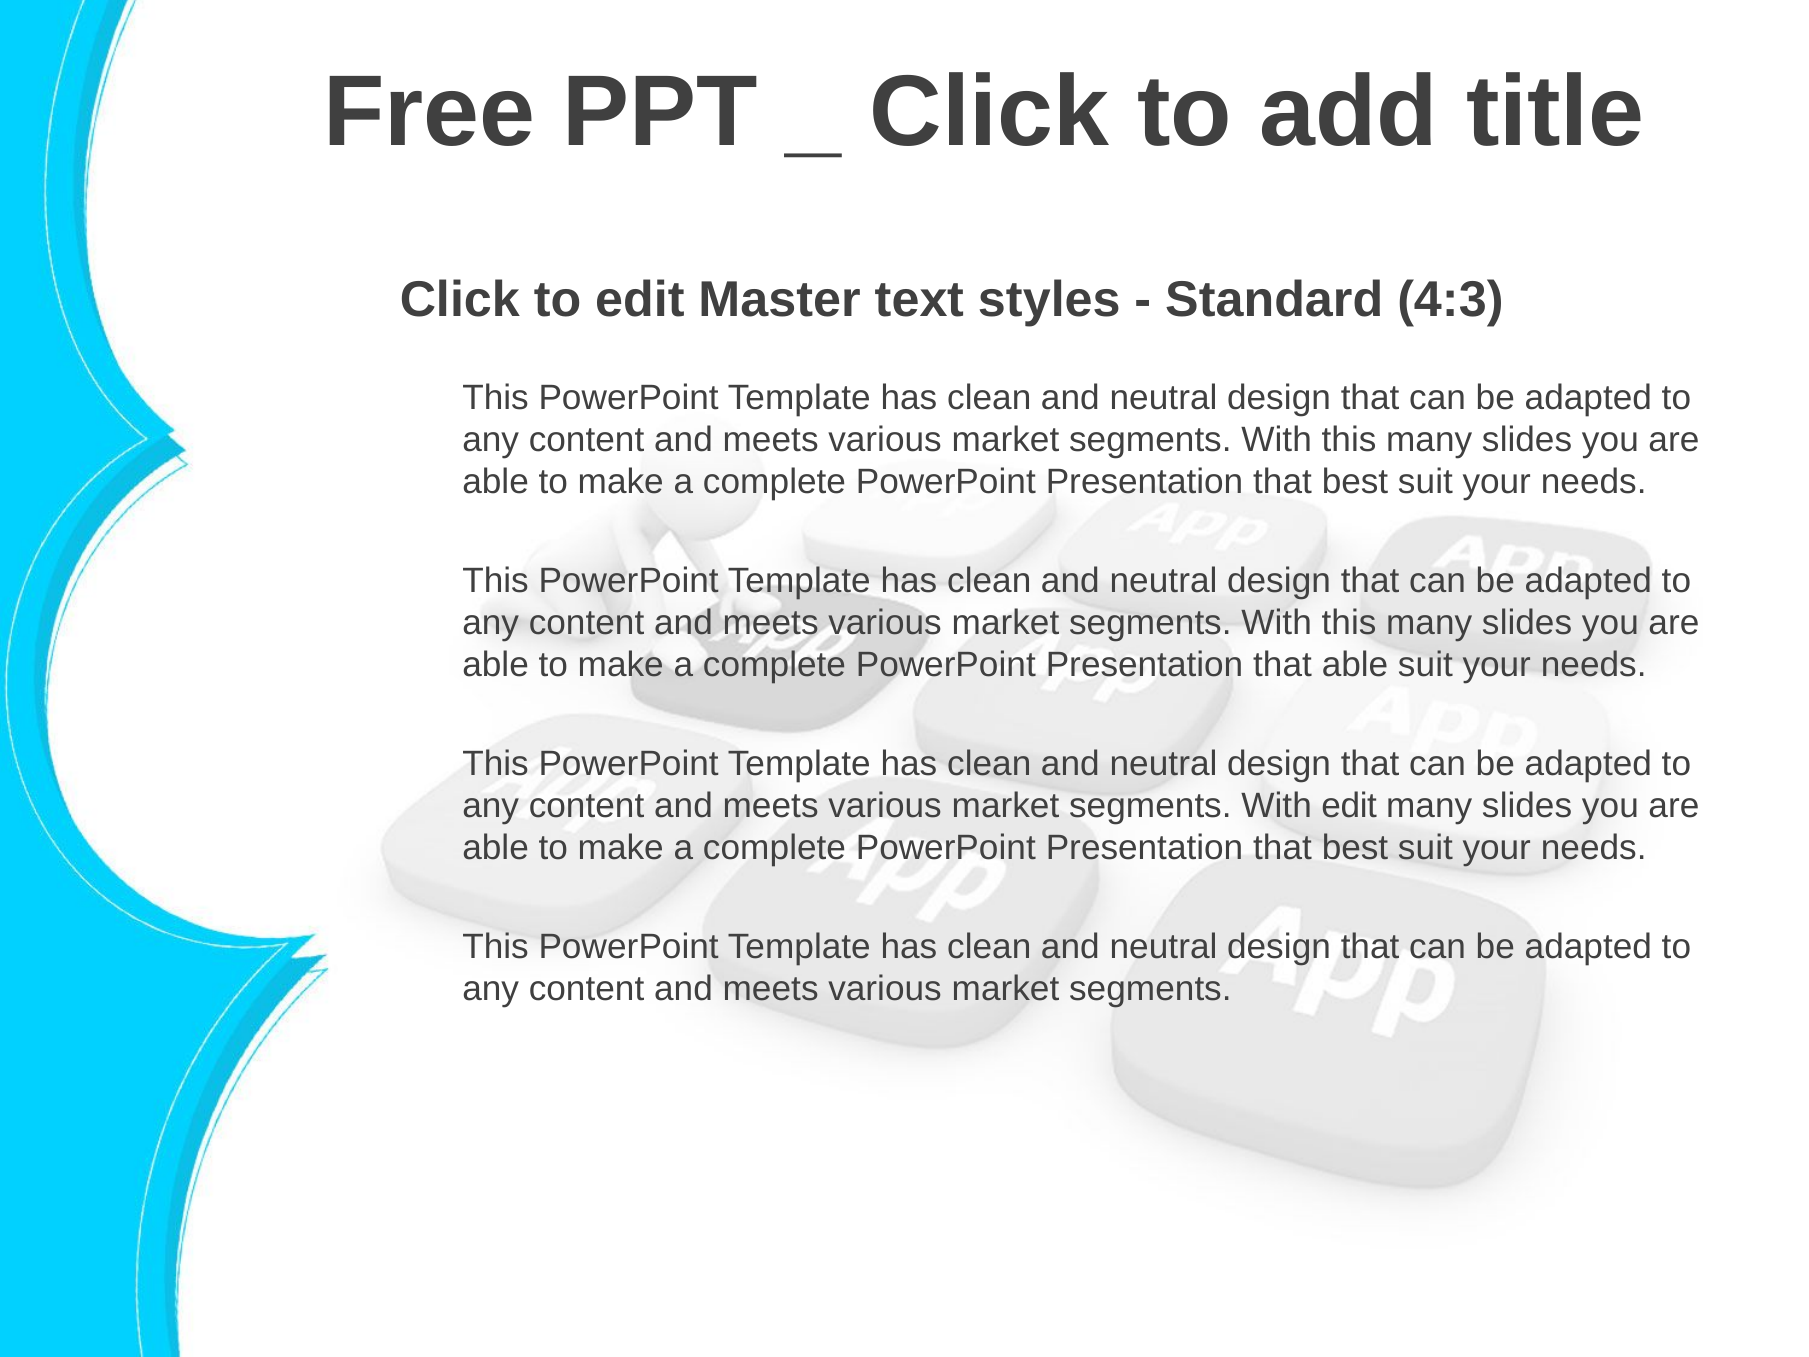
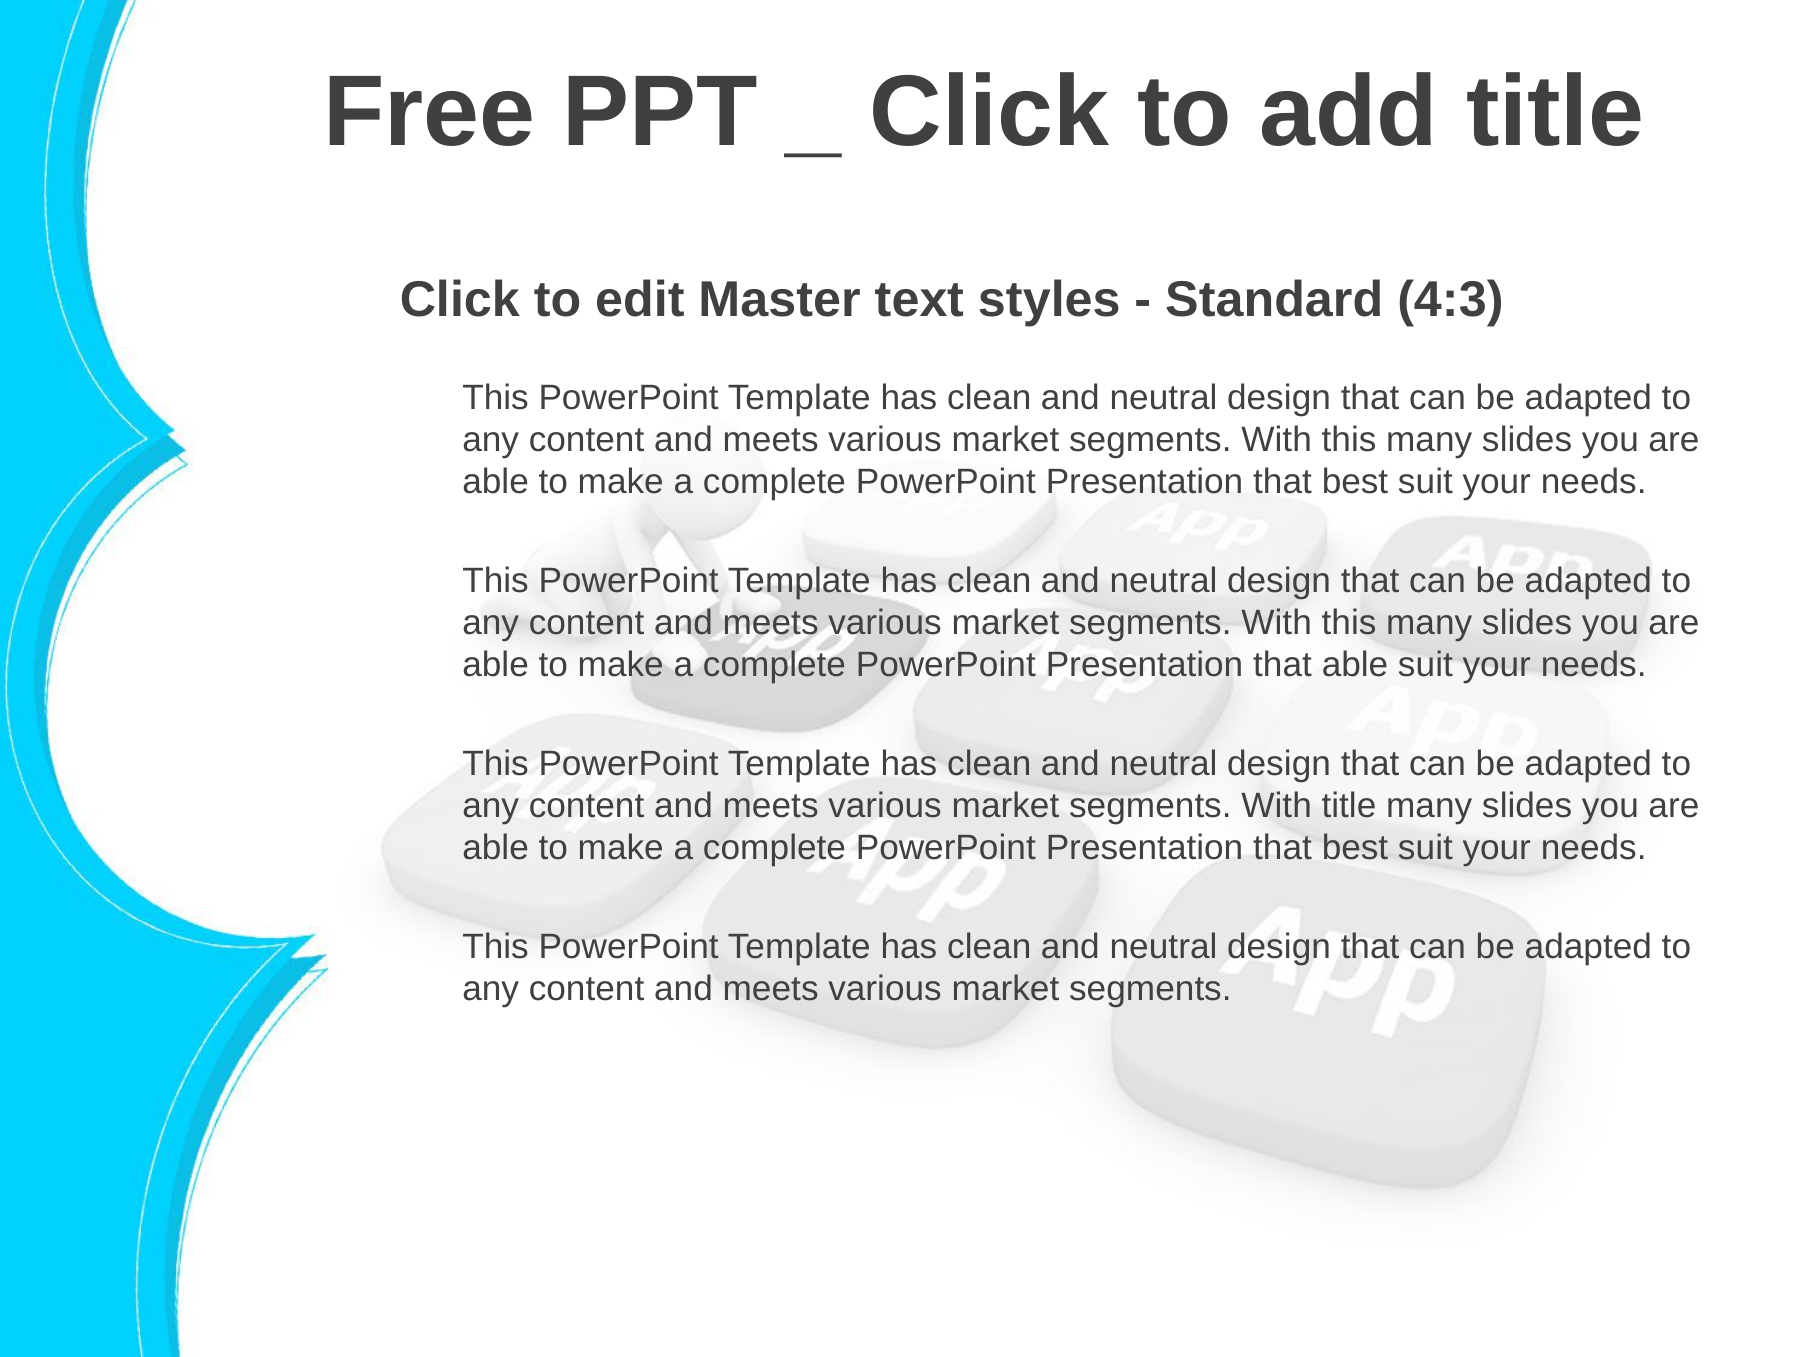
With edit: edit -> title (1349, 806)
